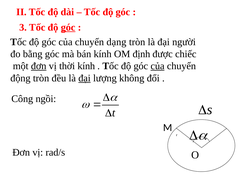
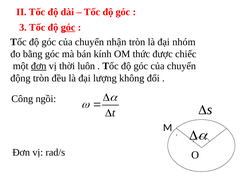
dạng: dạng -> nhận (116, 42)
người: người -> nhóm (184, 42)
định: định -> thức (141, 54)
thời kính: kính -> luôn (86, 66)
của underline: present -> none (158, 66)
đại underline: present -> none (84, 78)
